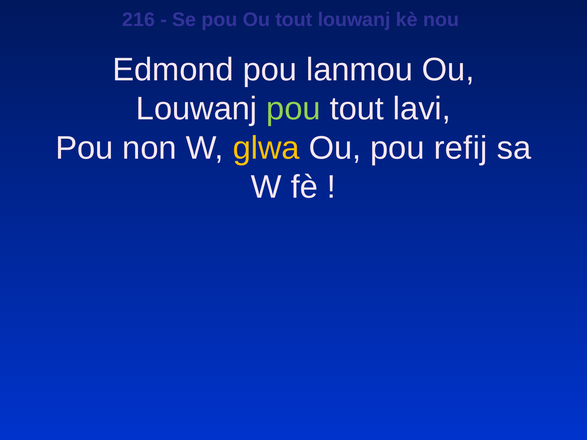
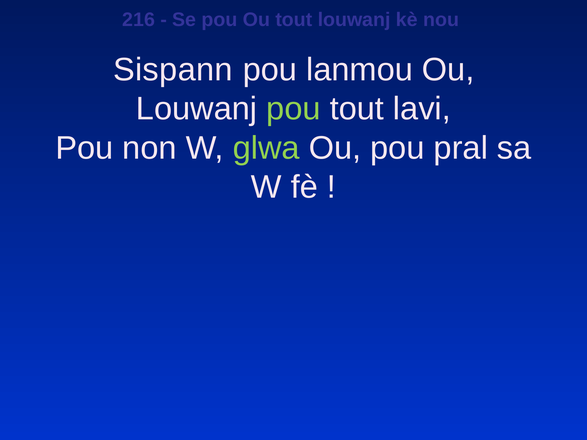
Edmond: Edmond -> Sispann (173, 70)
glwa colour: yellow -> light green (266, 148)
refij: refij -> pral (461, 148)
